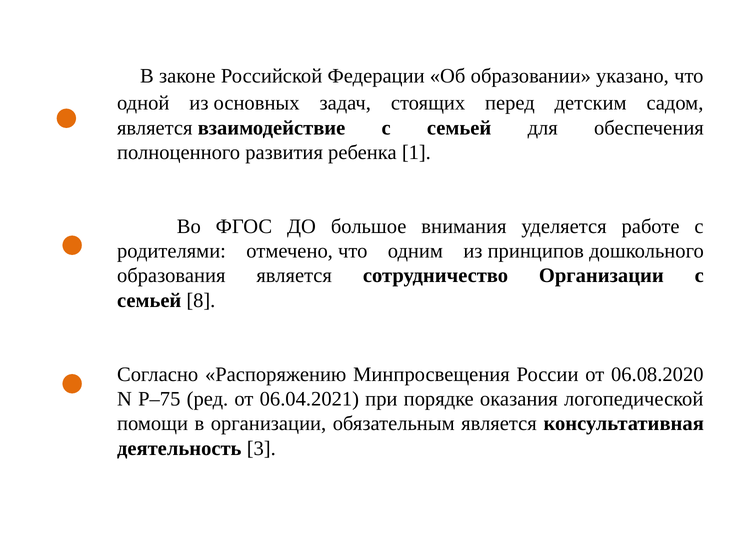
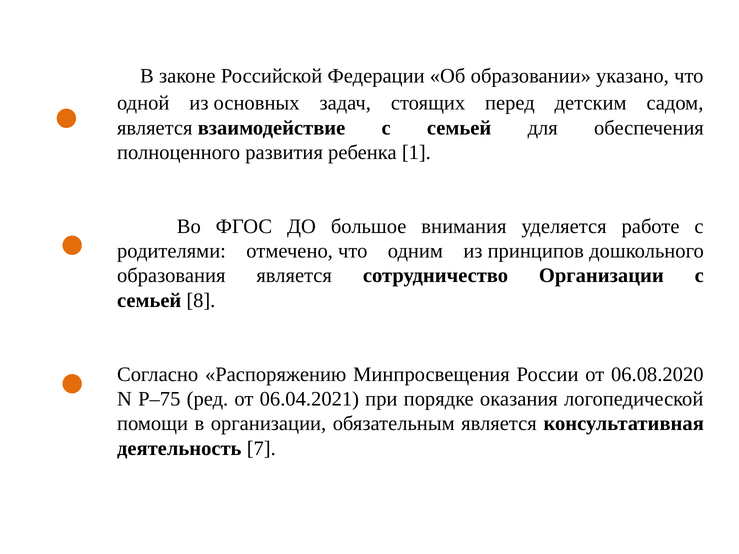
3: 3 -> 7 (261, 449)
